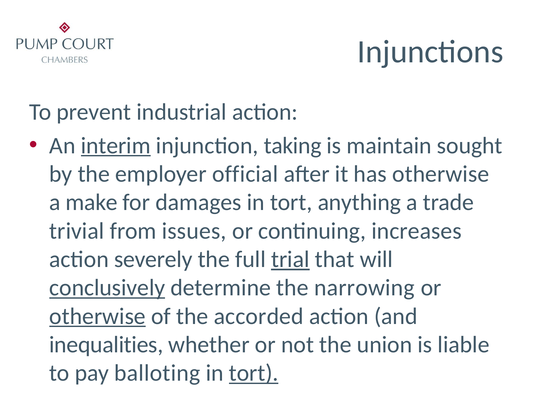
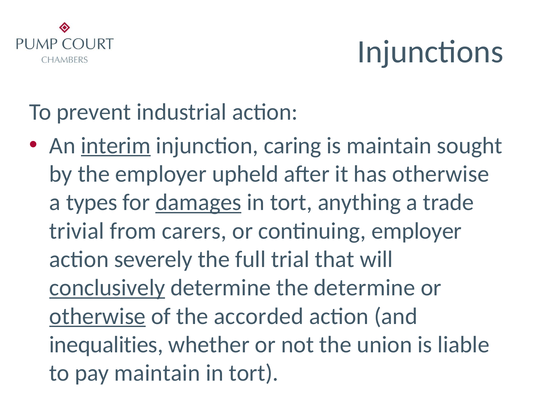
taking: taking -> caring (293, 145)
official: official -> upheld (245, 174)
make: make -> types (92, 202)
damages underline: none -> present (198, 202)
issues: issues -> carers (194, 231)
continuing increases: increases -> employer (417, 231)
trial underline: present -> none (290, 259)
the narrowing: narrowing -> determine (365, 288)
pay balloting: balloting -> maintain (157, 373)
tort underline: present -> none (254, 373)
